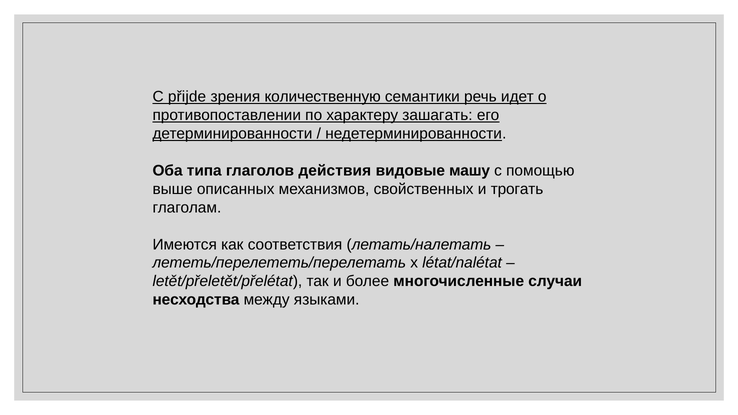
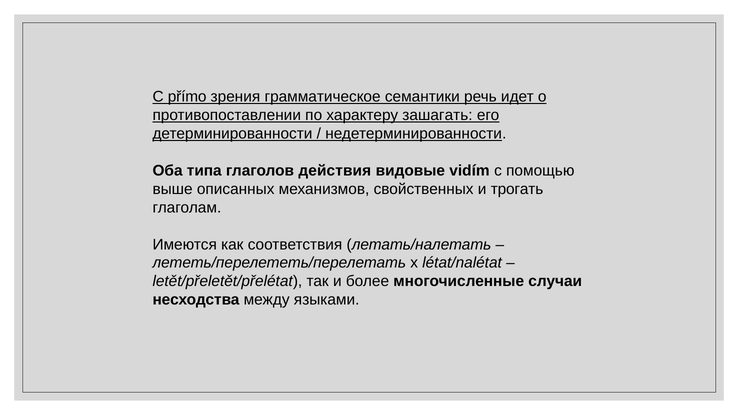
přijde: přijde -> přímo (187, 97)
количественную: количественную -> грамматическое (323, 97)
машу: машу -> vidím (469, 171)
